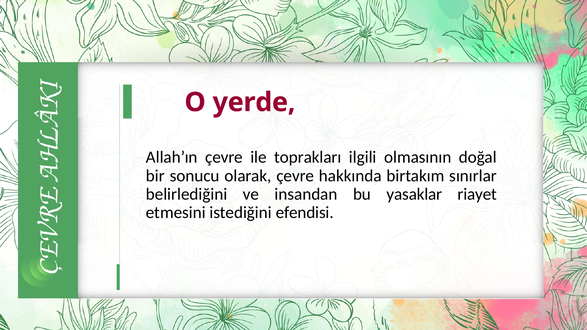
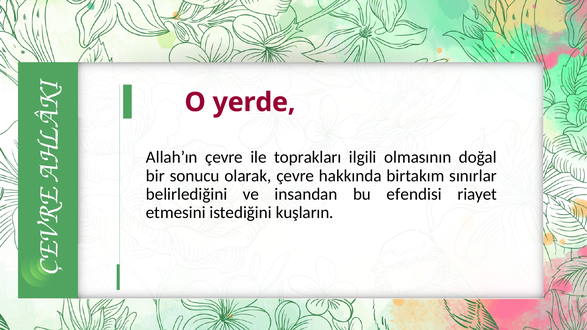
yasaklar: yasaklar -> efendisi (414, 194)
efendisi: efendisi -> kuşların (305, 213)
